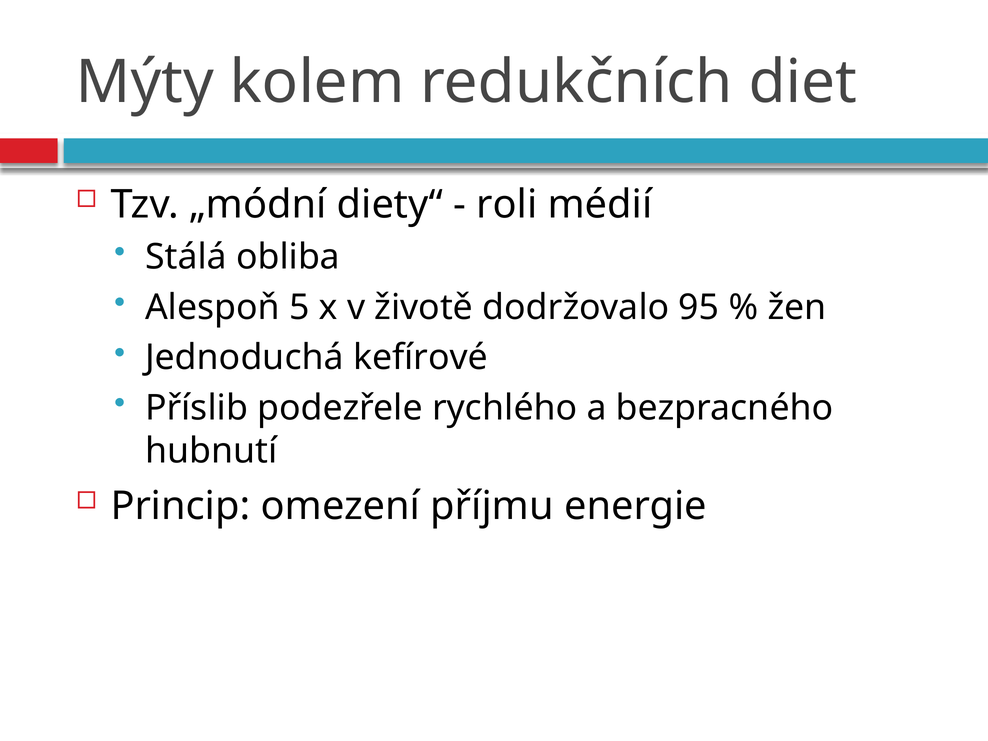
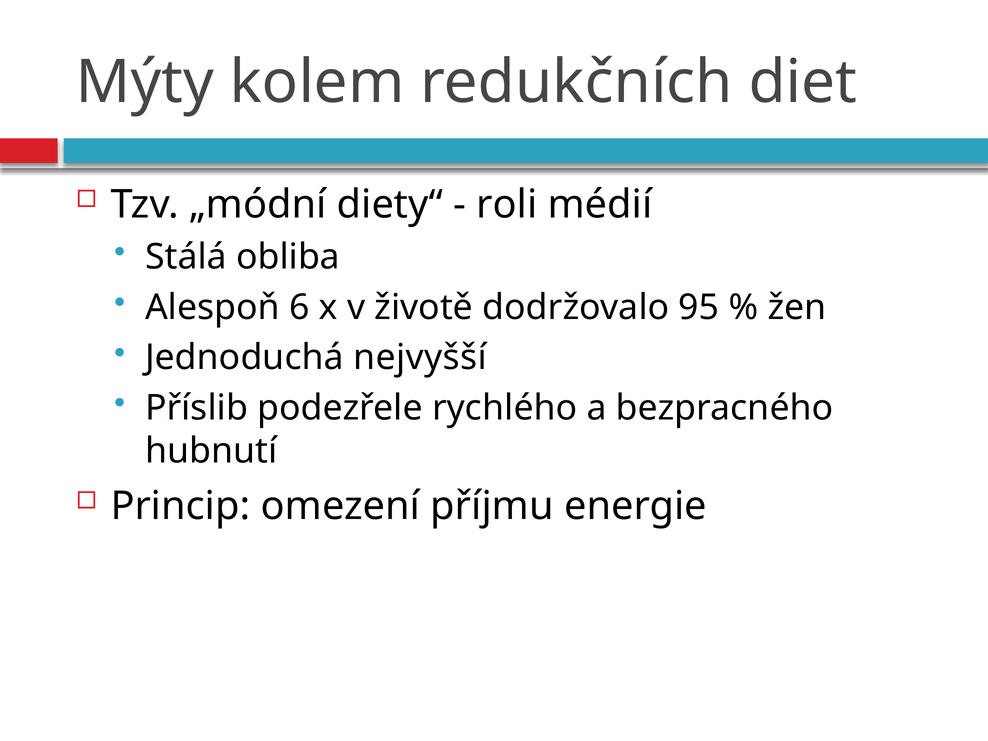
5: 5 -> 6 (299, 307)
kefírové: kefírové -> nejvyšší (420, 358)
